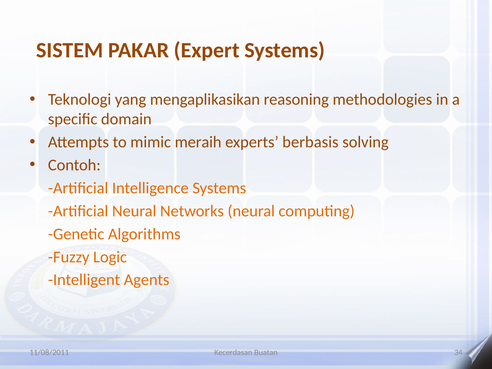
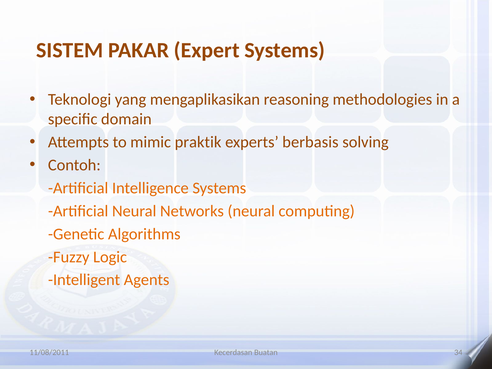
meraih: meraih -> praktik (198, 142)
